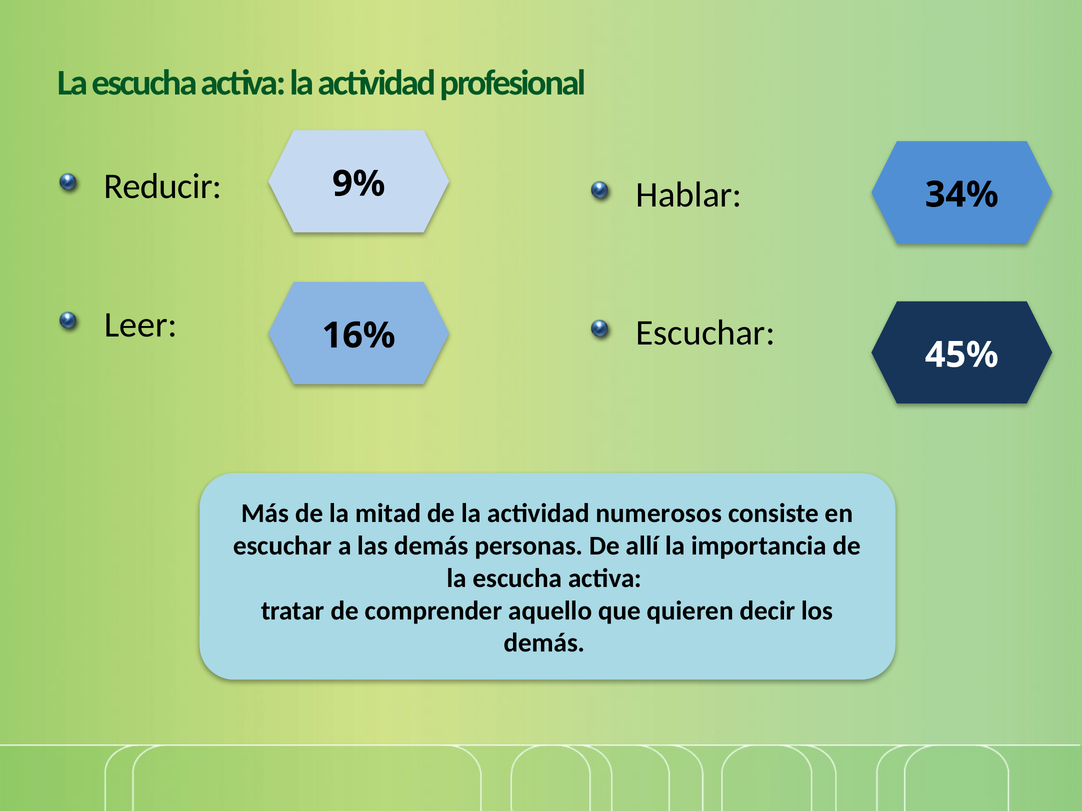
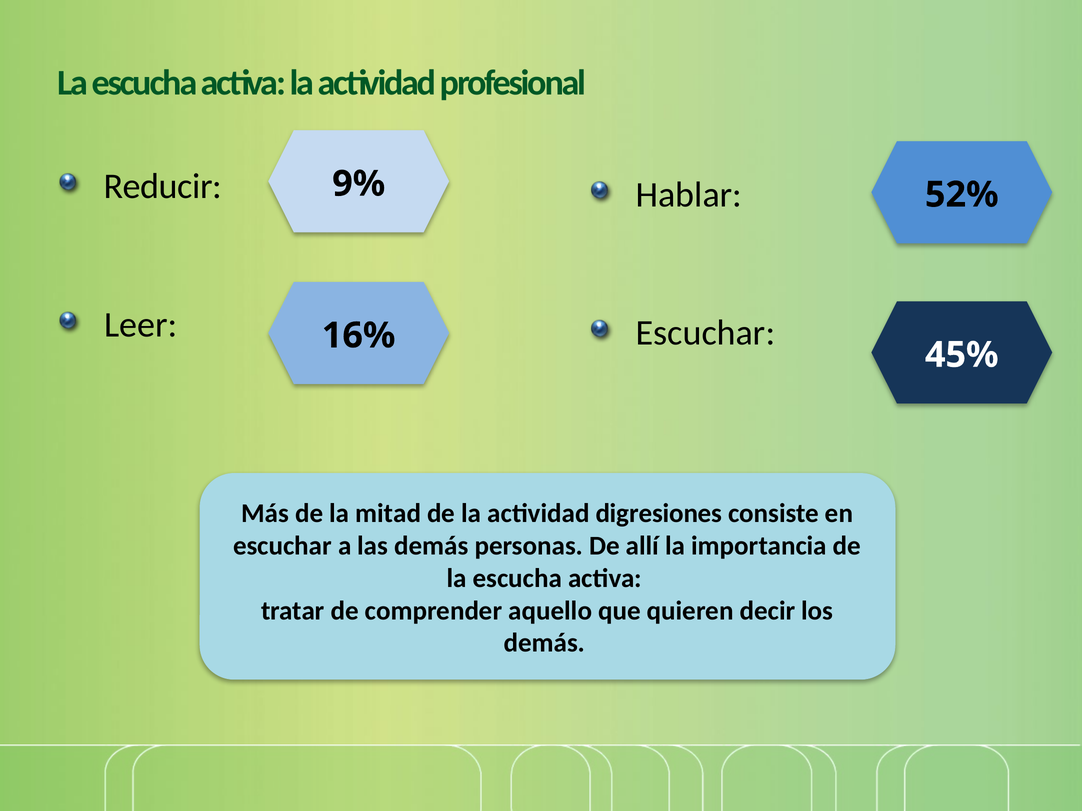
34%: 34% -> 52% (962, 195)
numerosos: numerosos -> digresiones (659, 514)
